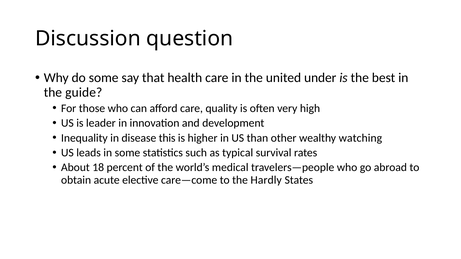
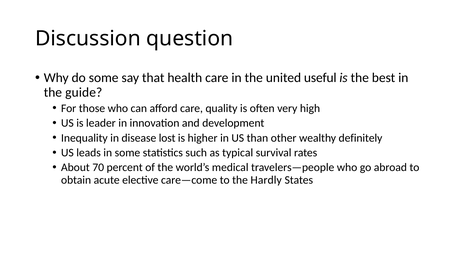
under: under -> useful (320, 78)
this: this -> lost (167, 138)
watching: watching -> definitely (361, 138)
18: 18 -> 70 (98, 168)
